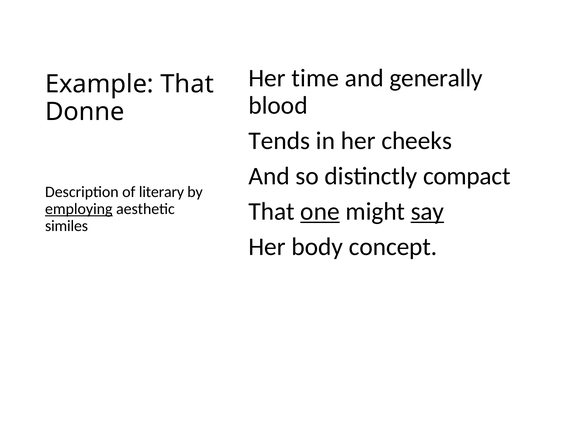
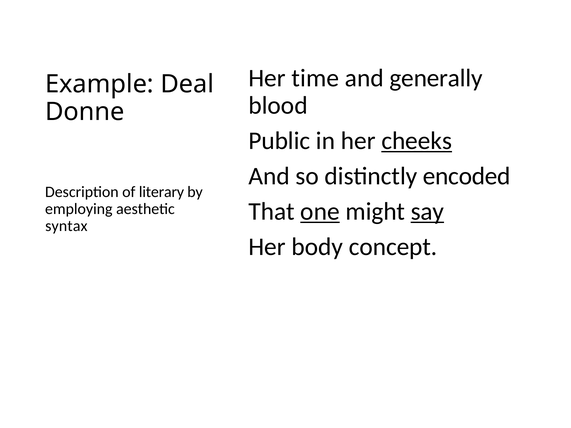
Example That: That -> Deal (187, 84)
Tends: Tends -> Public (279, 141)
cheeks underline: none -> present (417, 141)
compact: compact -> encoded (467, 176)
employing underline: present -> none (79, 209)
similes: similes -> syntax (66, 226)
